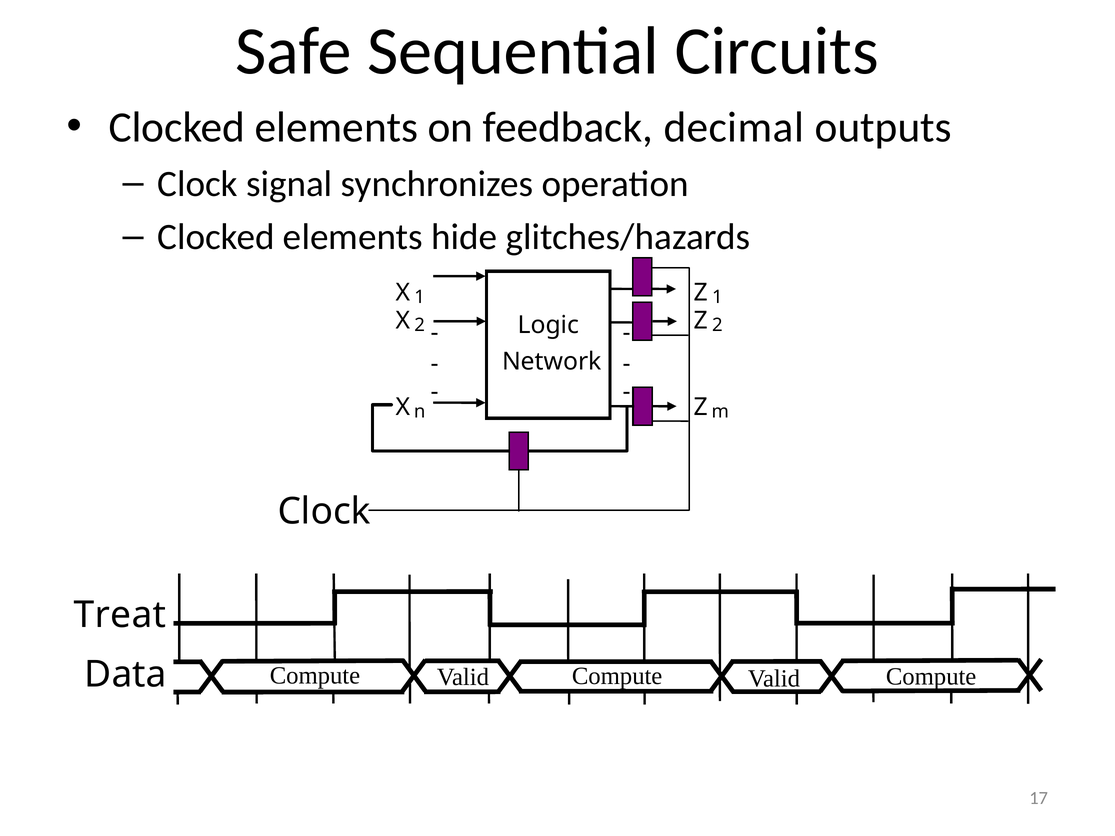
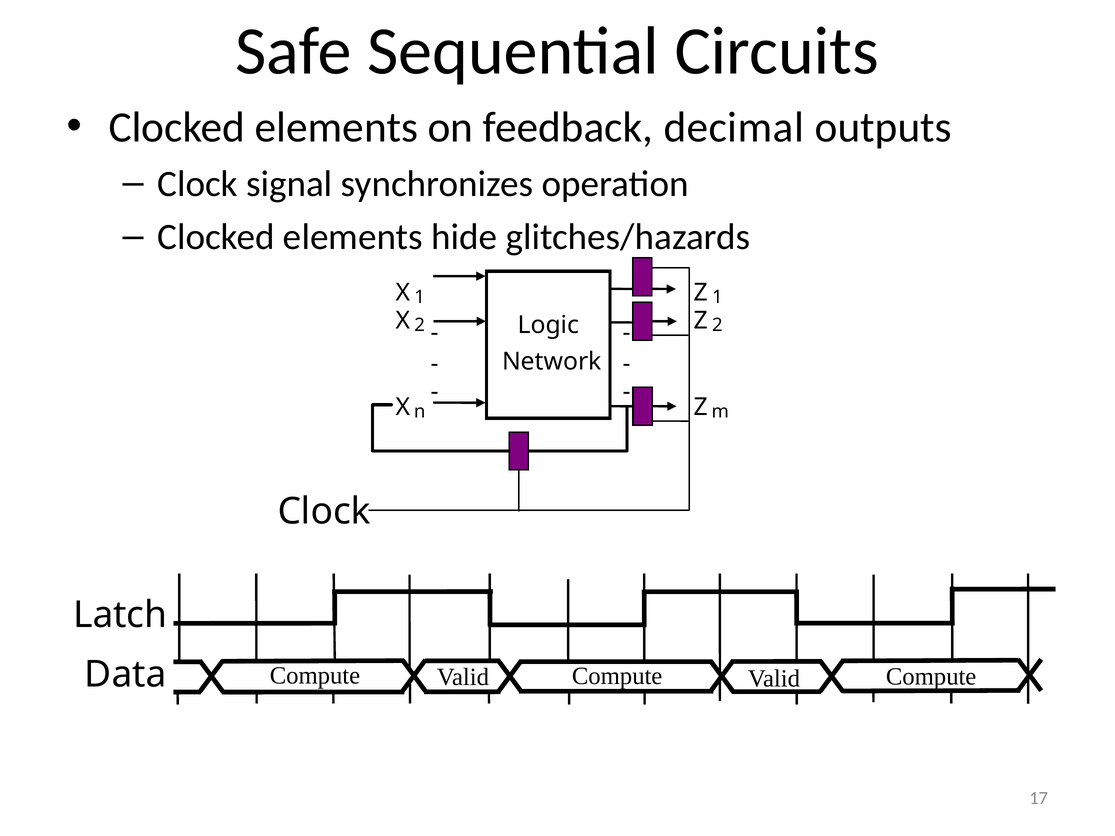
Treat: Treat -> Latch (120, 615)
